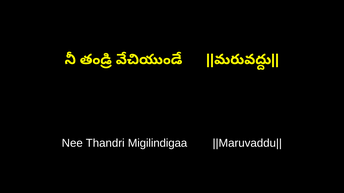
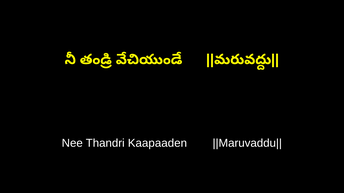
Migilindigaa: Migilindigaa -> Kaapaaden (157, 144)
